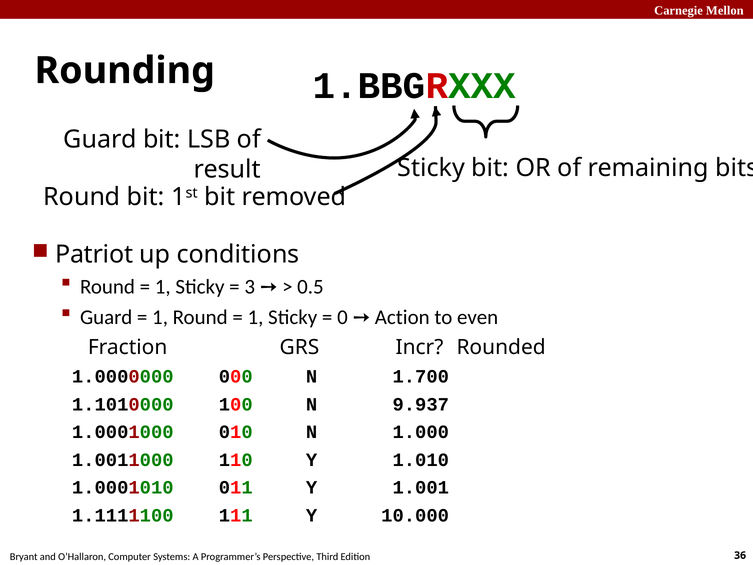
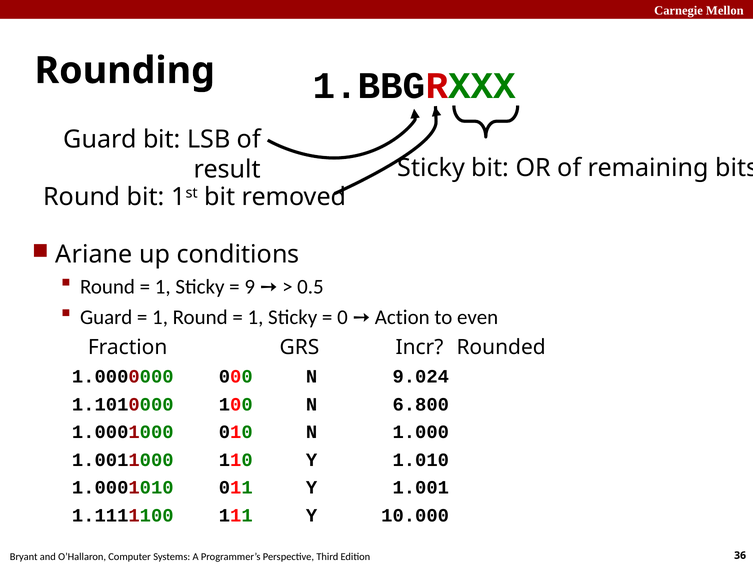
Patriot: Patriot -> Ariane (94, 254)
3: 3 -> 9 (250, 287)
1.700: 1.700 -> 9.024 (421, 376)
9.937: 9.937 -> 6.800 (421, 404)
